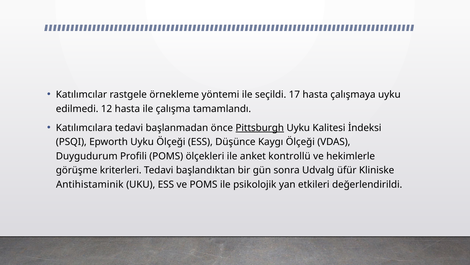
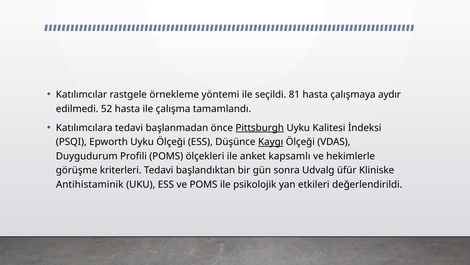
17: 17 -> 81 (294, 94)
çalışmaya uyku: uyku -> aydır (389, 94)
12: 12 -> 52 (107, 109)
Kaygı underline: none -> present (271, 142)
kontrollü: kontrollü -> kapsamlı (289, 156)
